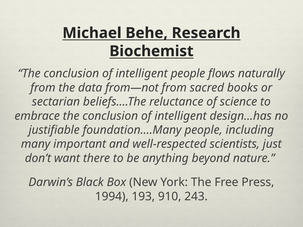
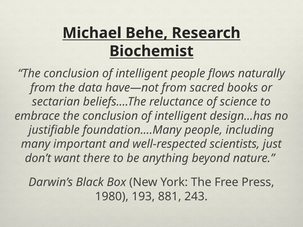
from—not: from—not -> have—not (132, 88)
1994: 1994 -> 1980 (112, 197)
910: 910 -> 881 (170, 197)
